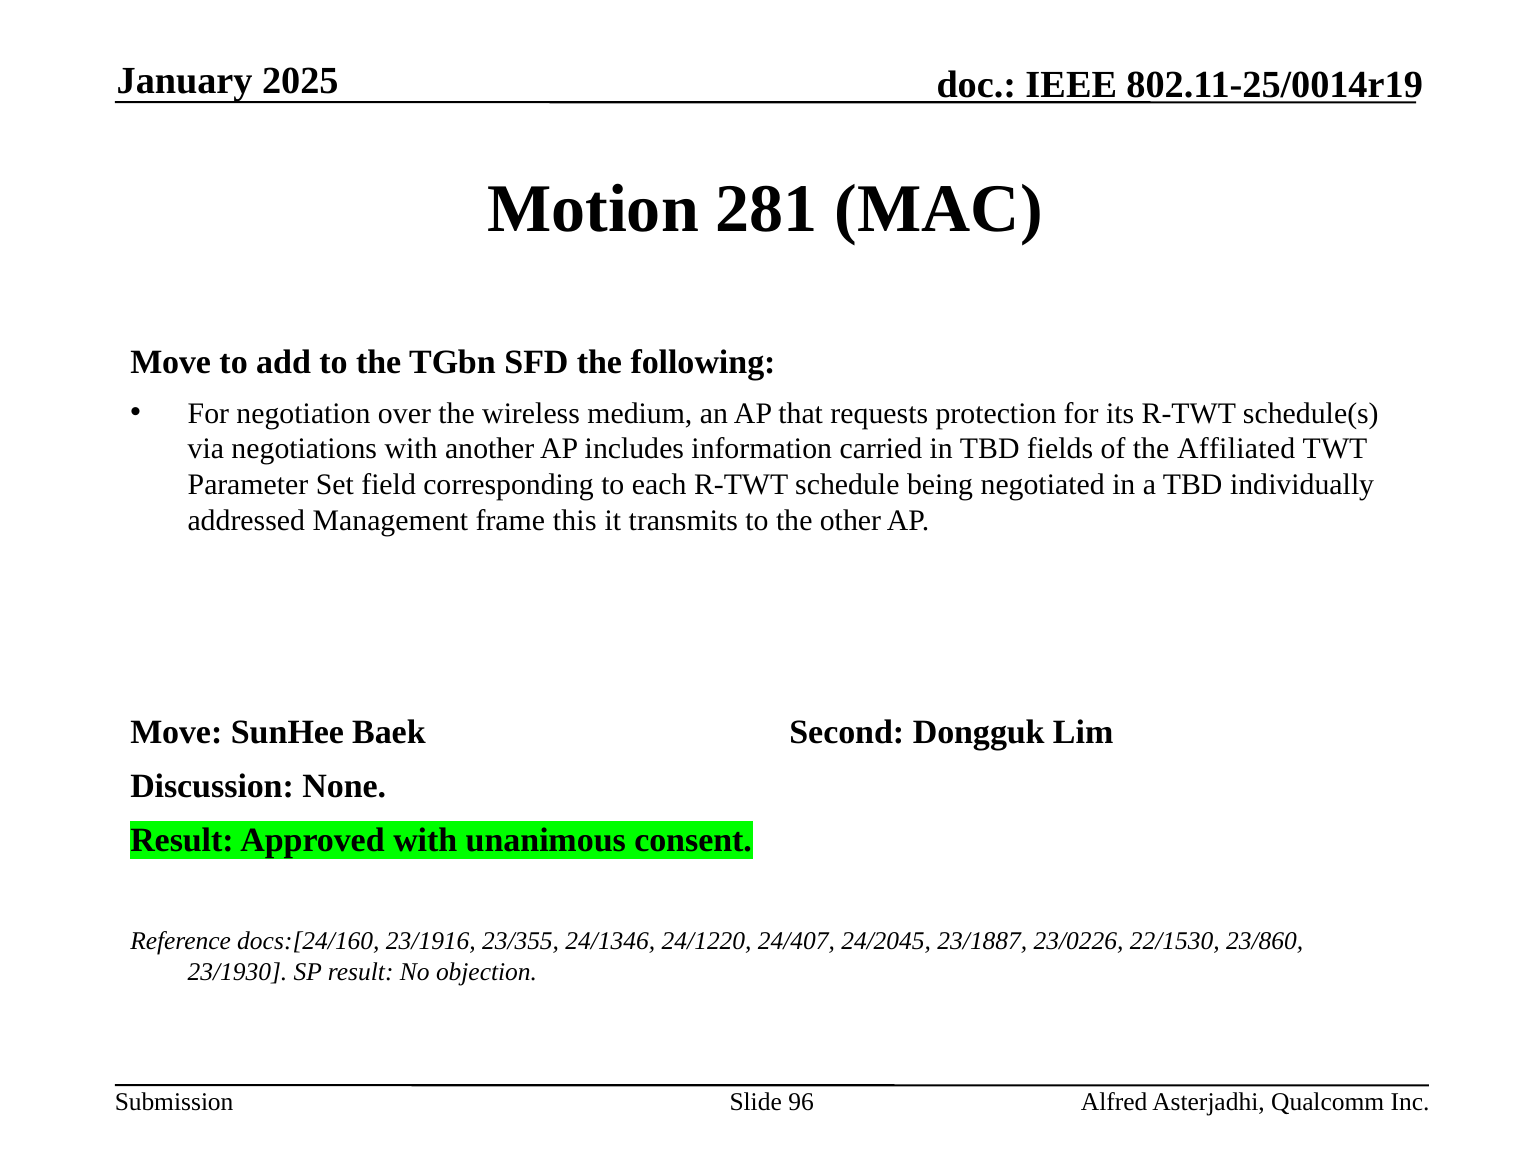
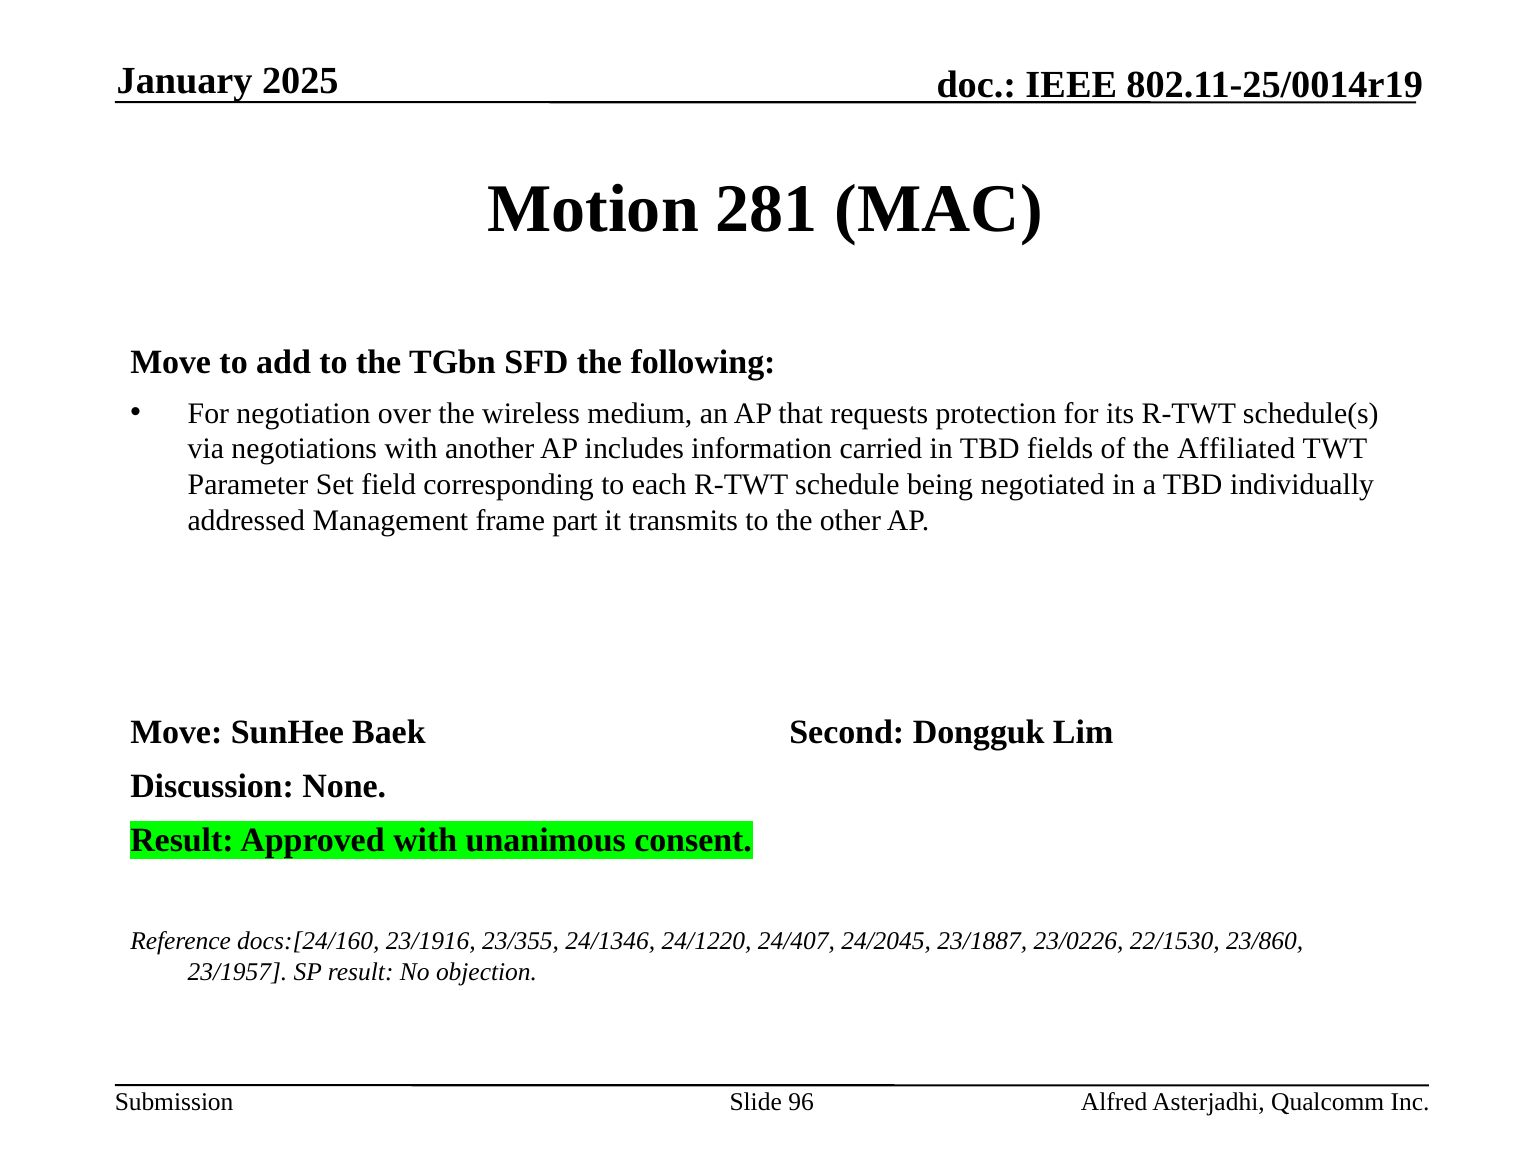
this: this -> part (575, 520)
23/1930: 23/1930 -> 23/1957 (237, 972)
